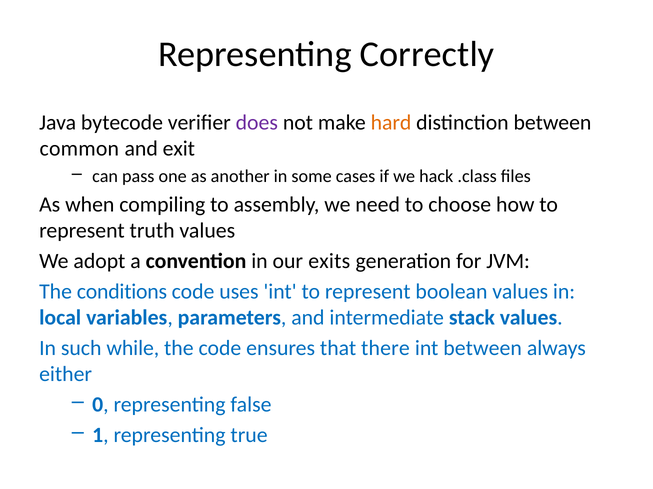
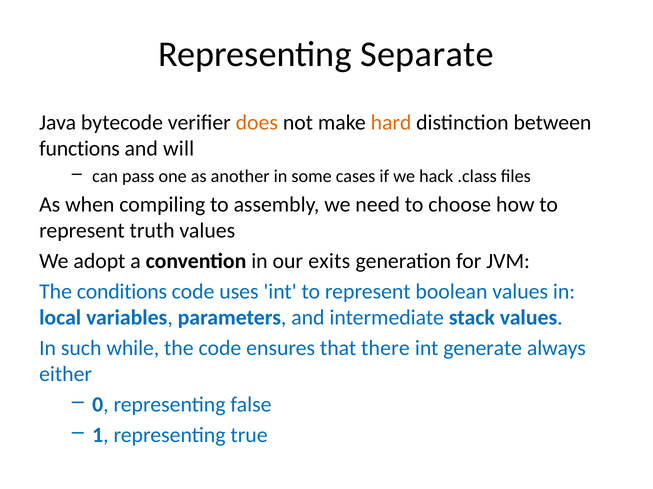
Correctly: Correctly -> Separate (427, 54)
does colour: purple -> orange (257, 123)
common: common -> functions (80, 149)
exit: exit -> will (179, 149)
int between: between -> generate (483, 349)
